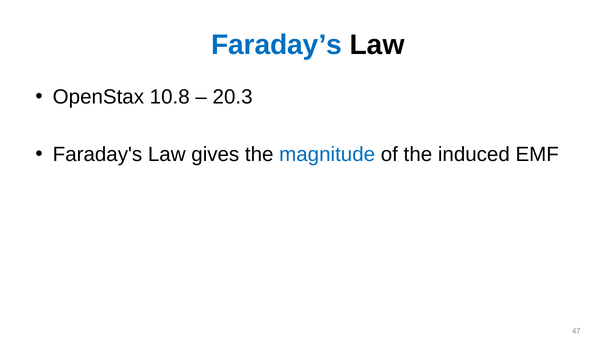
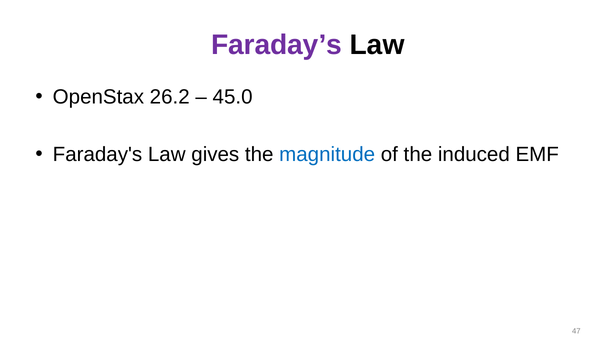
Faraday’s colour: blue -> purple (277, 45)
10.8: 10.8 -> 26.2 (170, 97)
20.3: 20.3 -> 45.0 (233, 97)
